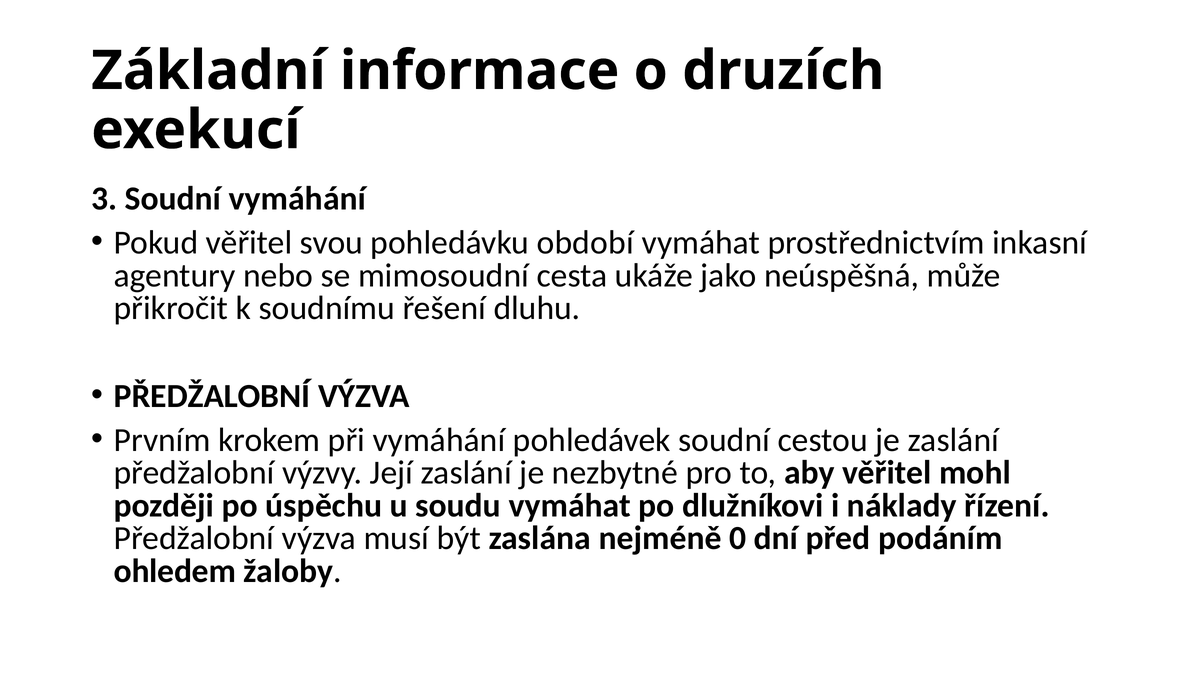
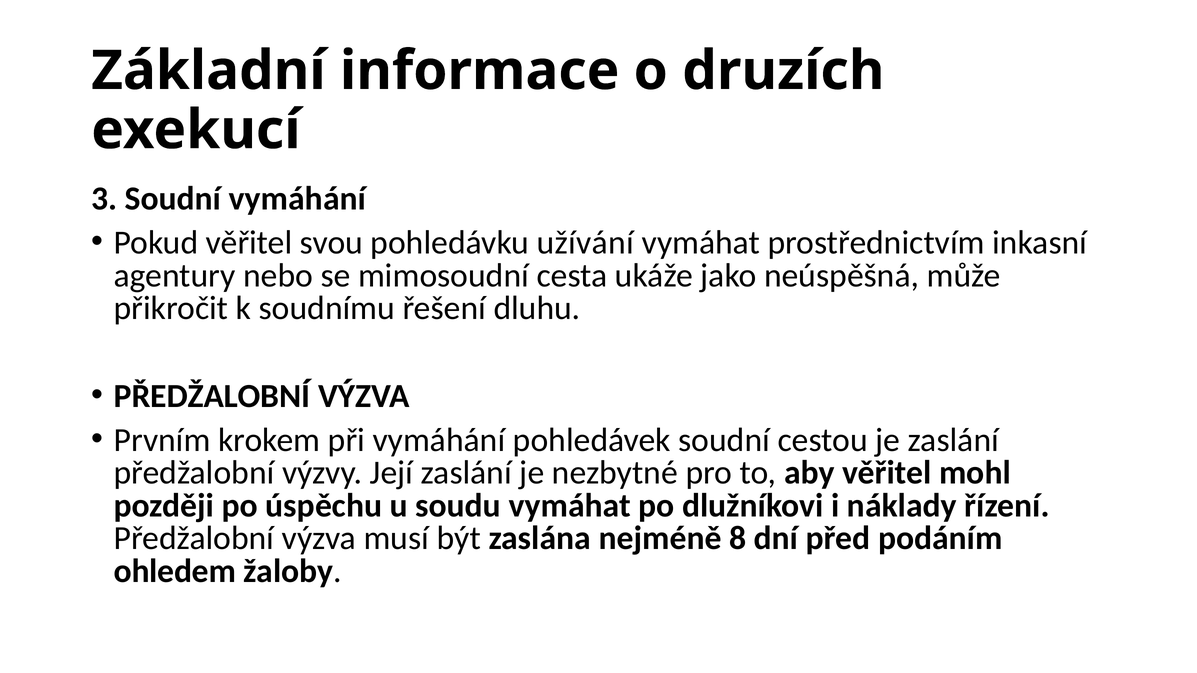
období: období -> užívání (585, 243)
0: 0 -> 8 (738, 538)
